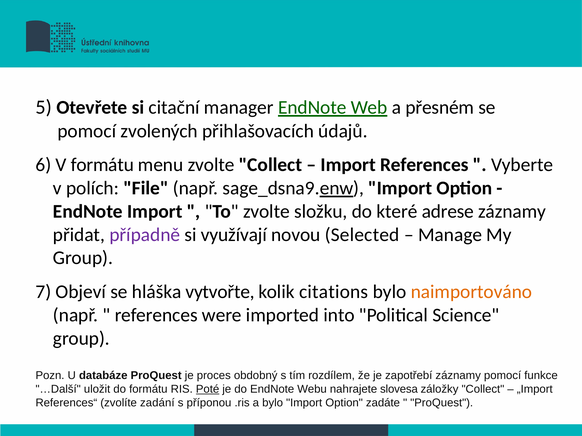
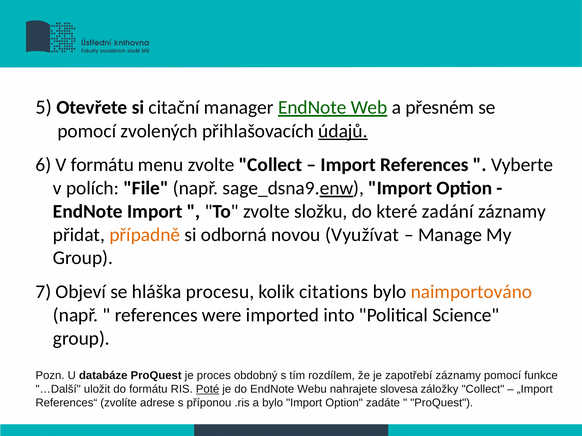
údajů underline: none -> present (343, 131)
adrese: adrese -> zadání (448, 212)
případně colour: purple -> orange (145, 235)
využívají: využívají -> odborná (234, 235)
Selected: Selected -> Využívat (362, 235)
vytvořte: vytvořte -> procesu (220, 292)
zadání: zadání -> adrese (157, 403)
